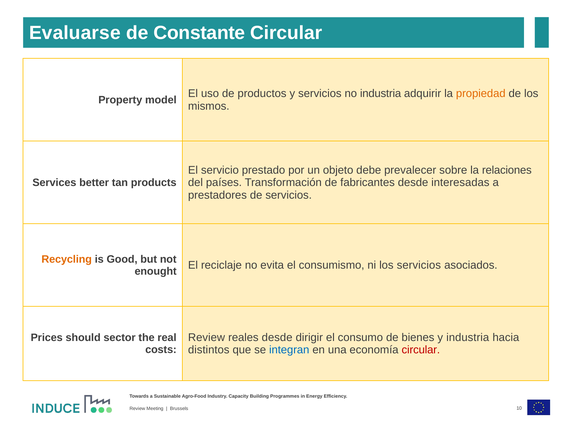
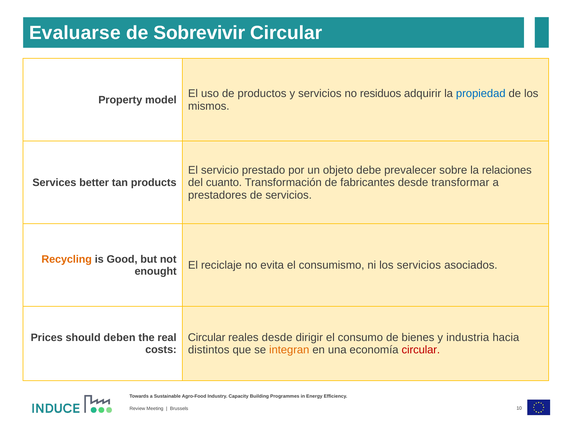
Constante: Constante -> Sobrevivir (199, 33)
no industria: industria -> residuos (381, 94)
propiedad colour: orange -> blue (481, 94)
países: países -> cuanto (224, 183)
interesadas: interesadas -> transformar (460, 183)
Review: Review -> Circular (207, 337)
sector: sector -> deben (120, 338)
integran colour: blue -> orange (289, 350)
